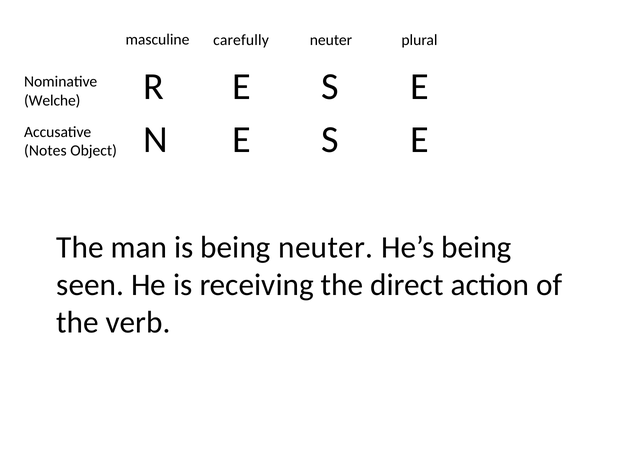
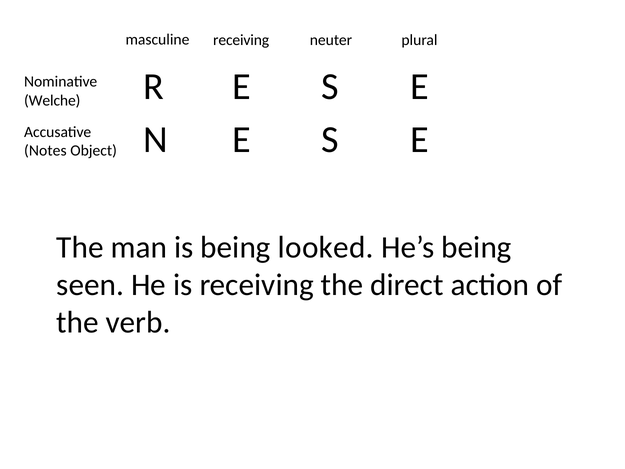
masculine carefully: carefully -> receiving (241, 40)
being neuter: neuter -> looked (326, 247)
